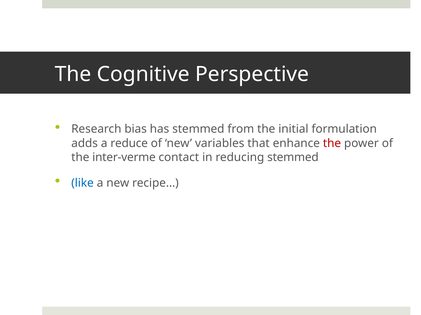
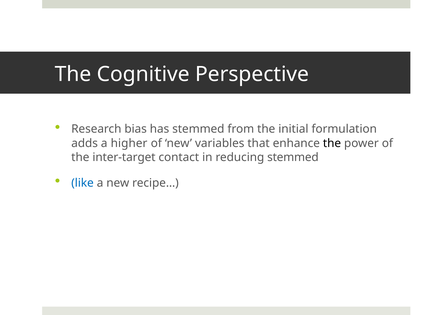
reduce: reduce -> higher (129, 143)
the colour: red -> black (332, 143)
inter-verme: inter-verme -> inter-target (124, 158)
